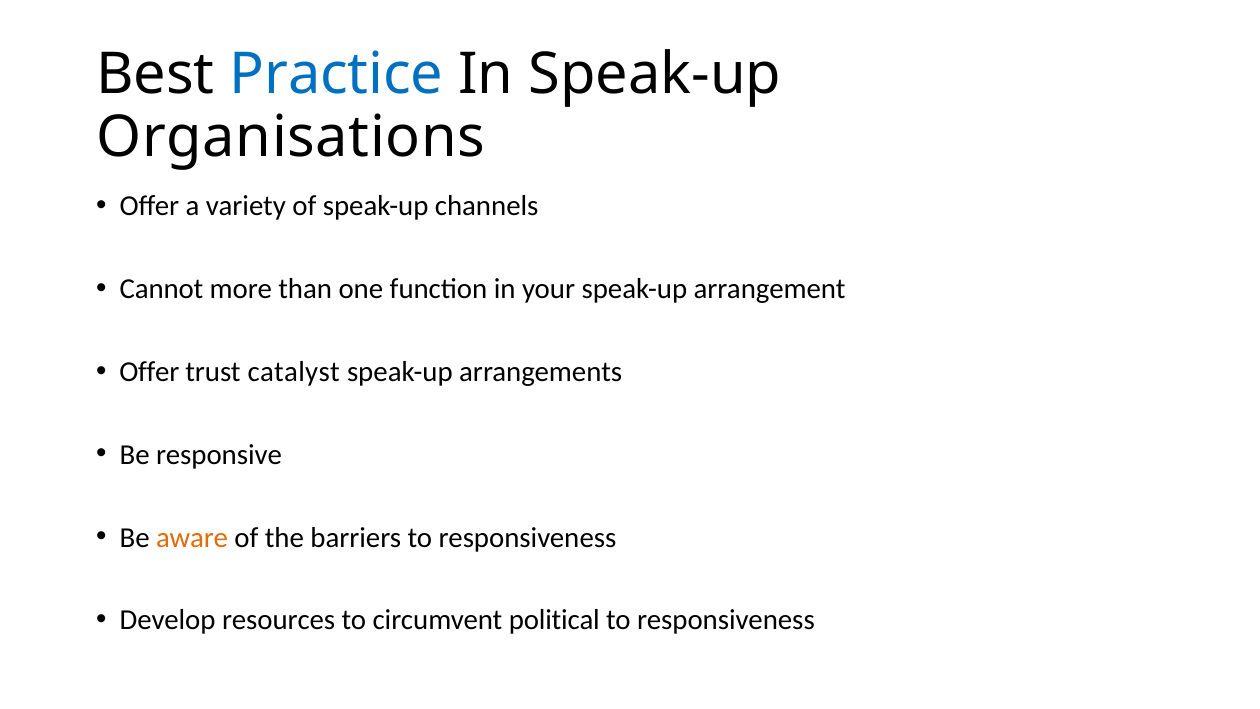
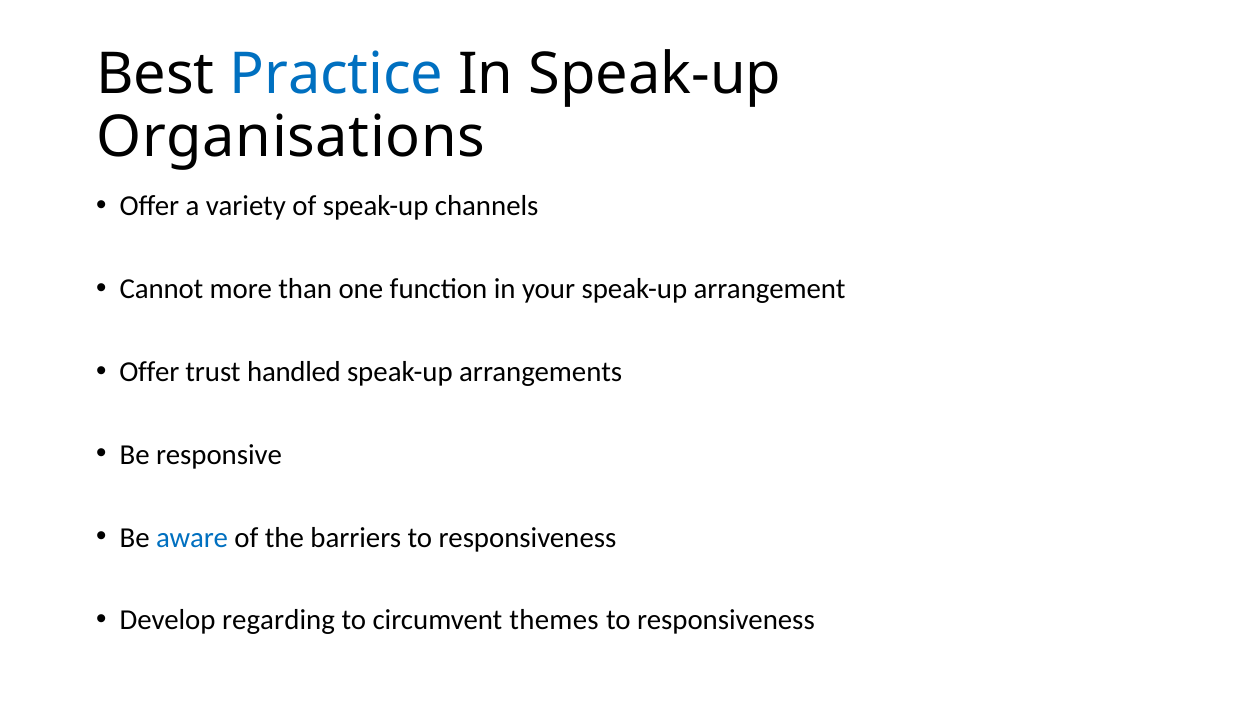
catalyst: catalyst -> handled (294, 372)
aware colour: orange -> blue (192, 537)
resources: resources -> regarding (279, 620)
political: political -> themes (554, 620)
